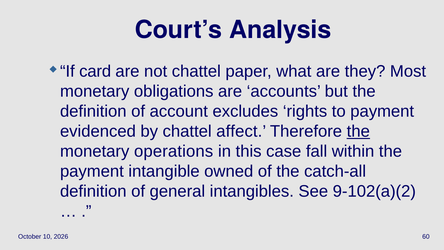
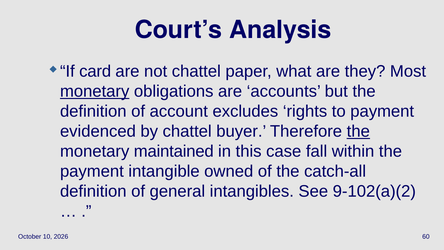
monetary underline: none -> present (95, 91)
affect: affect -> buyer (241, 131)
operations: operations -> maintained (174, 151)
